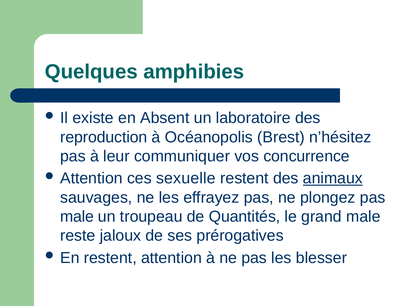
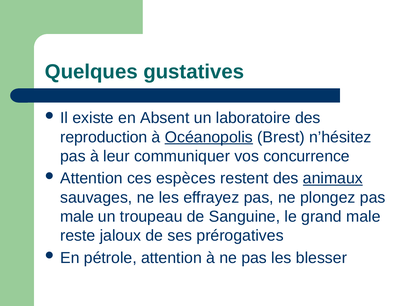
amphibies: amphibies -> gustatives (194, 72)
Océanopolis underline: none -> present (209, 137)
sexuelle: sexuelle -> espèces (186, 178)
Quantités: Quantités -> Sanguine (245, 217)
En restent: restent -> pétrole (110, 258)
